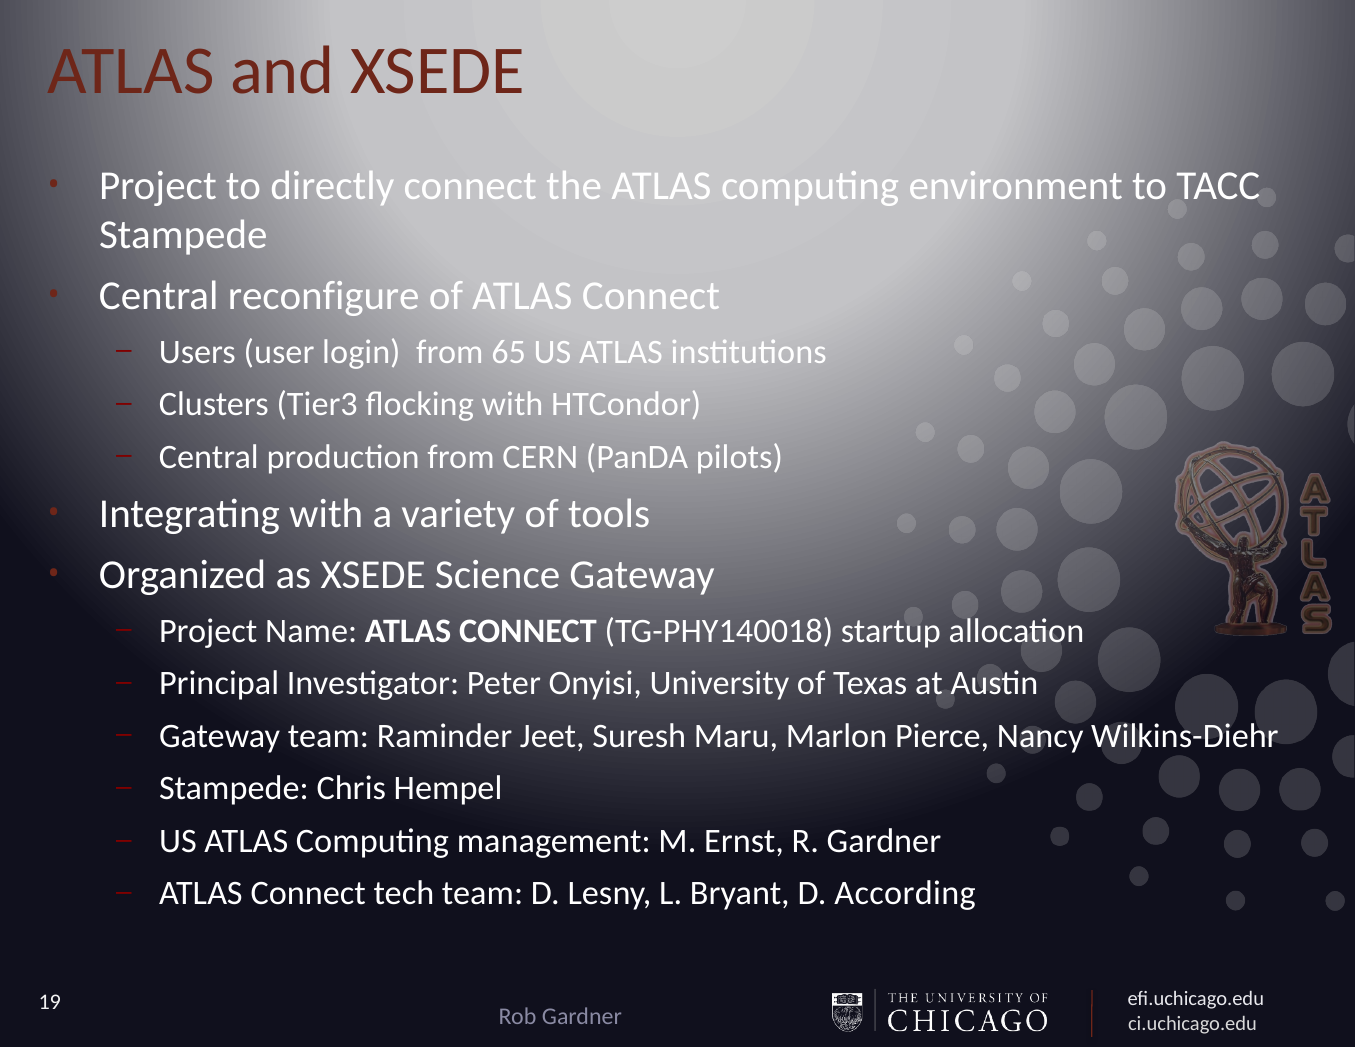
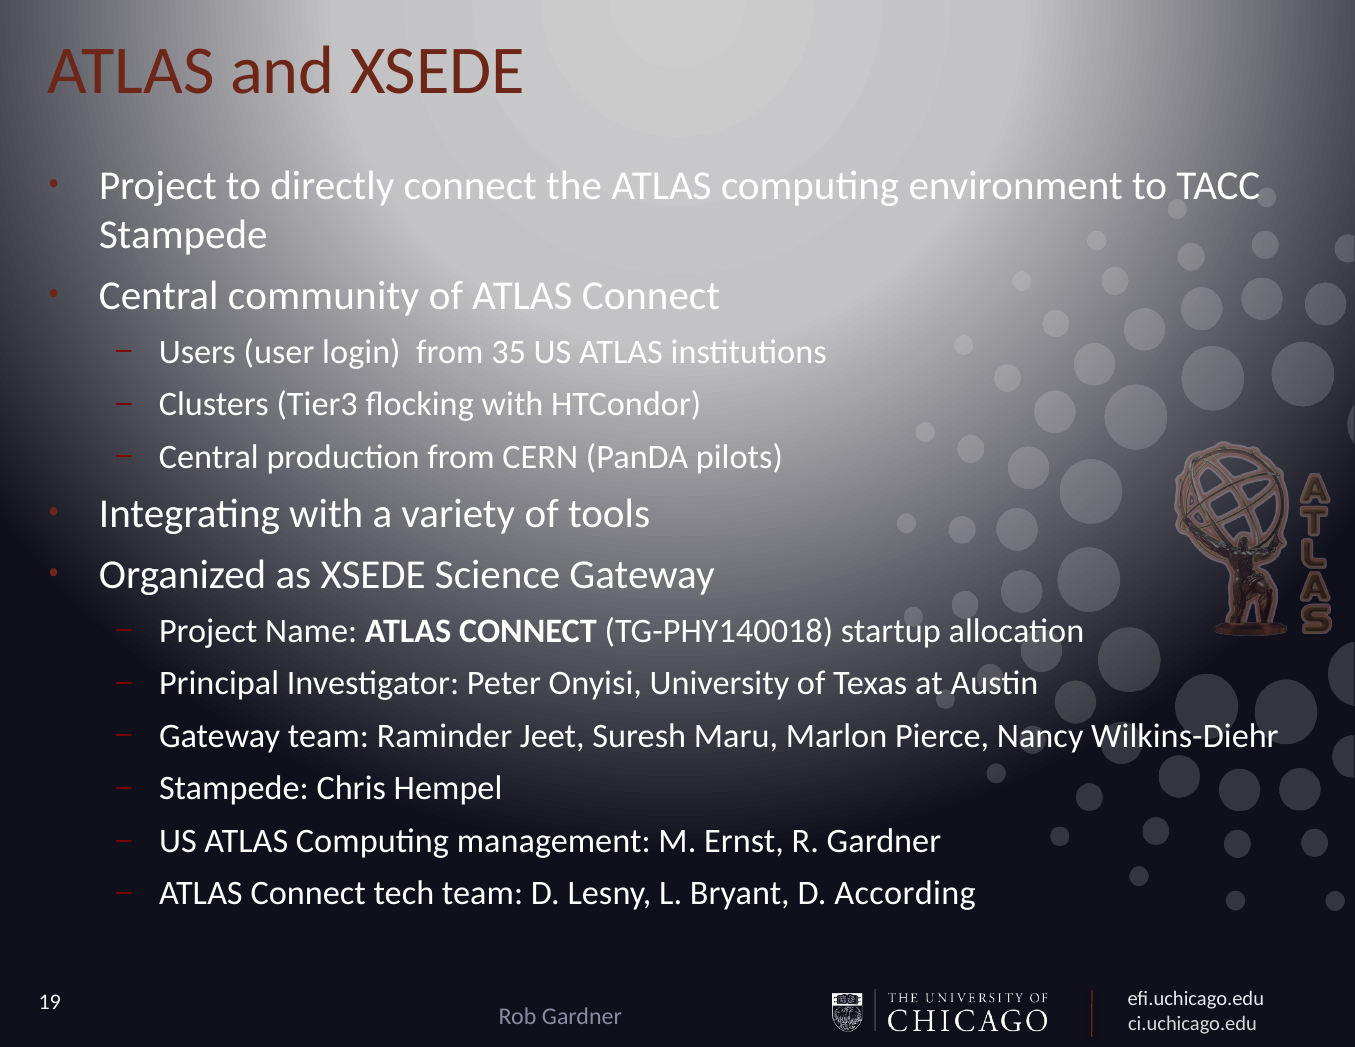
reconfigure: reconfigure -> community (324, 296)
65: 65 -> 35 (509, 352)
